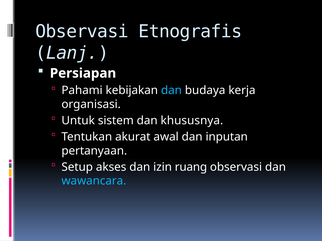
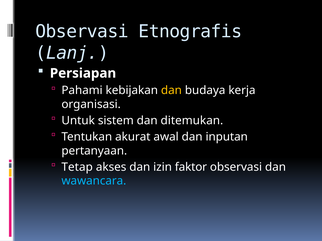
dan colour: light blue -> yellow (171, 91)
khususnya: khususnya -> ditemukan (192, 121)
Setup: Setup -> Tetap (77, 167)
ruang: ruang -> faktor (191, 167)
